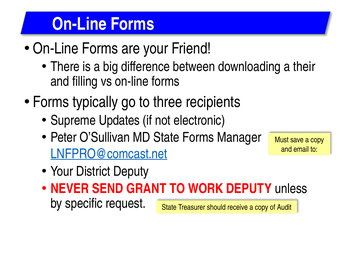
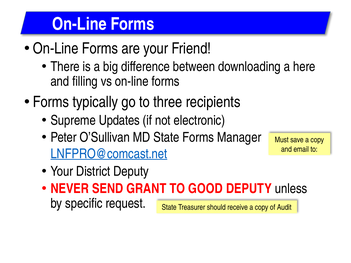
their: their -> here (304, 67)
WORK: WORK -> GOOD (205, 189)
